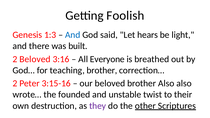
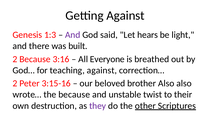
Getting Foolish: Foolish -> Against (126, 15)
And colour: blue -> purple (73, 35)
2 Beloved: Beloved -> Because (35, 59)
teaching brother: brother -> against (102, 70)
the founded: founded -> because (74, 95)
